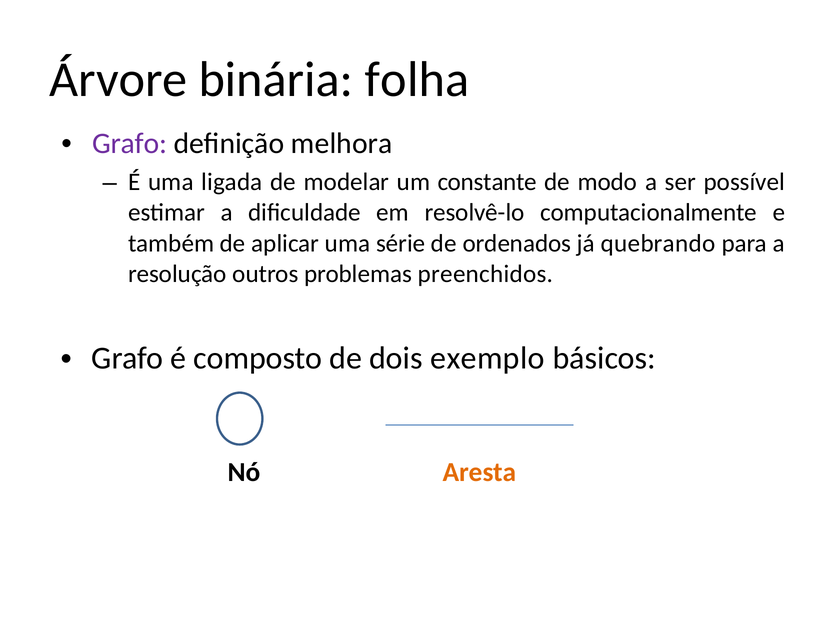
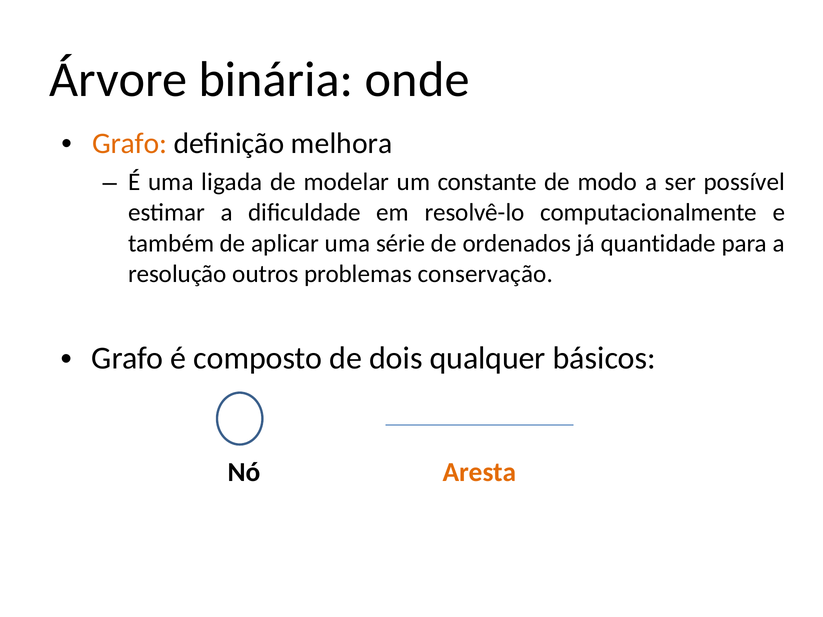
folha: folha -> onde (417, 80)
Grafo colour: purple -> orange (130, 143)
quebrando: quebrando -> quantidade (658, 243)
preenchidos: preenchidos -> conservação (485, 274)
exemplo: exemplo -> qualquer (488, 359)
